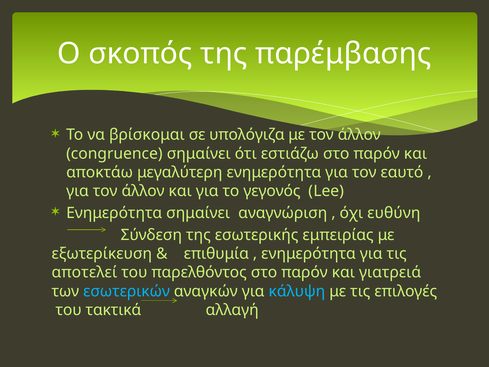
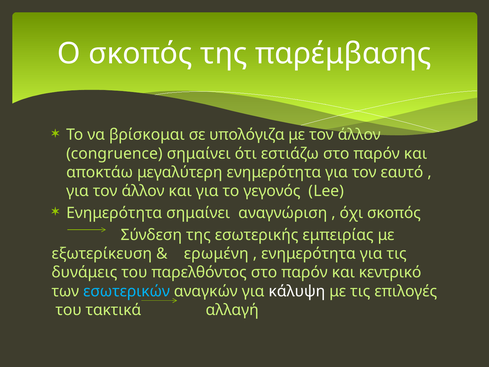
όχι ευθύνη: ευθύνη -> σκοπός (394, 213)
επιθυμία: επιθυμία -> ερωμένη (216, 254)
αποτελεί: αποτελεί -> δυνάμεις (84, 272)
γιατρειά: γιατρειά -> κεντρικό (390, 272)
κάλυψη colour: light blue -> white (297, 291)
